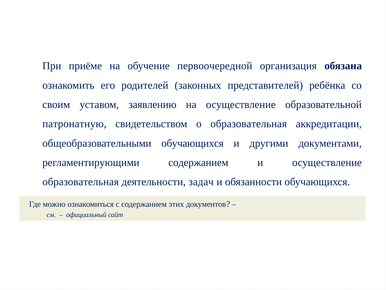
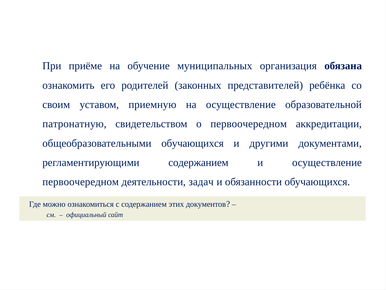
первоочередной: первоочередной -> муниципальных (215, 66)
заявлению: заявлению -> приемную (152, 104)
о образовательная: образовательная -> первоочередном (249, 124)
образовательная: образовательная -> первоочередном (81, 182)
